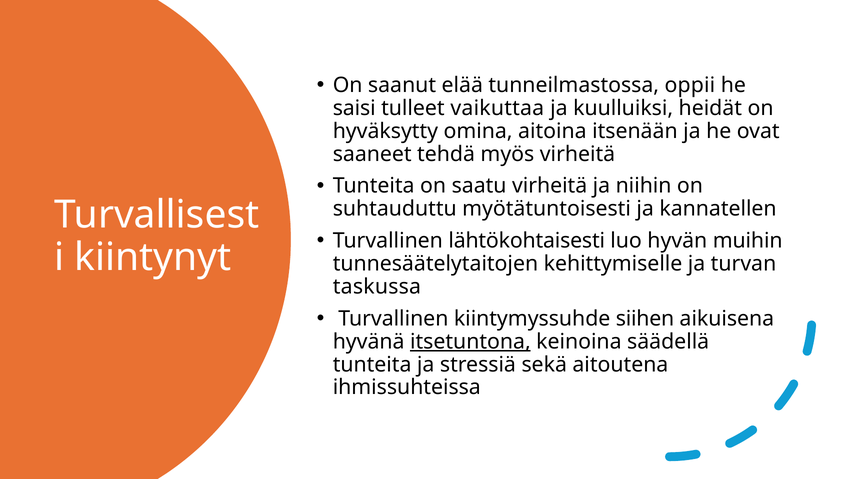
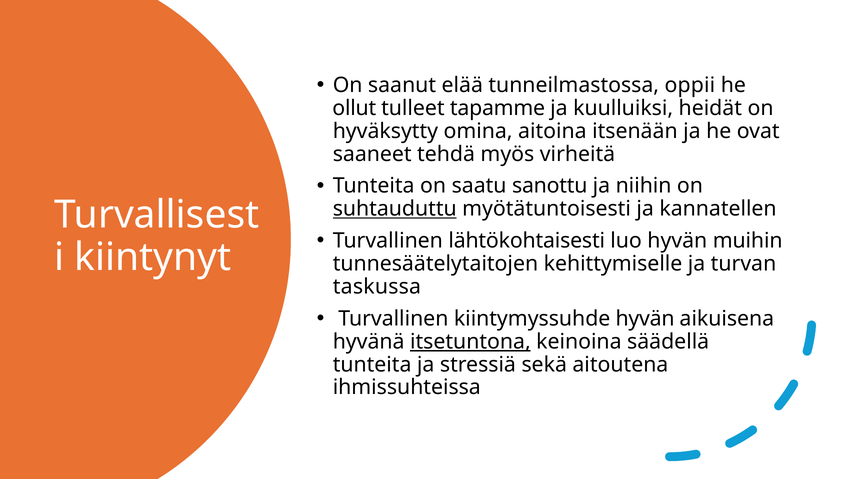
saisi: saisi -> ollut (354, 108)
vaikuttaa: vaikuttaa -> tapamme (498, 108)
saatu virheitä: virheitä -> sanottu (550, 186)
suhtauduttu underline: none -> present (395, 209)
kiintymyssuhde siihen: siihen -> hyvän (645, 318)
